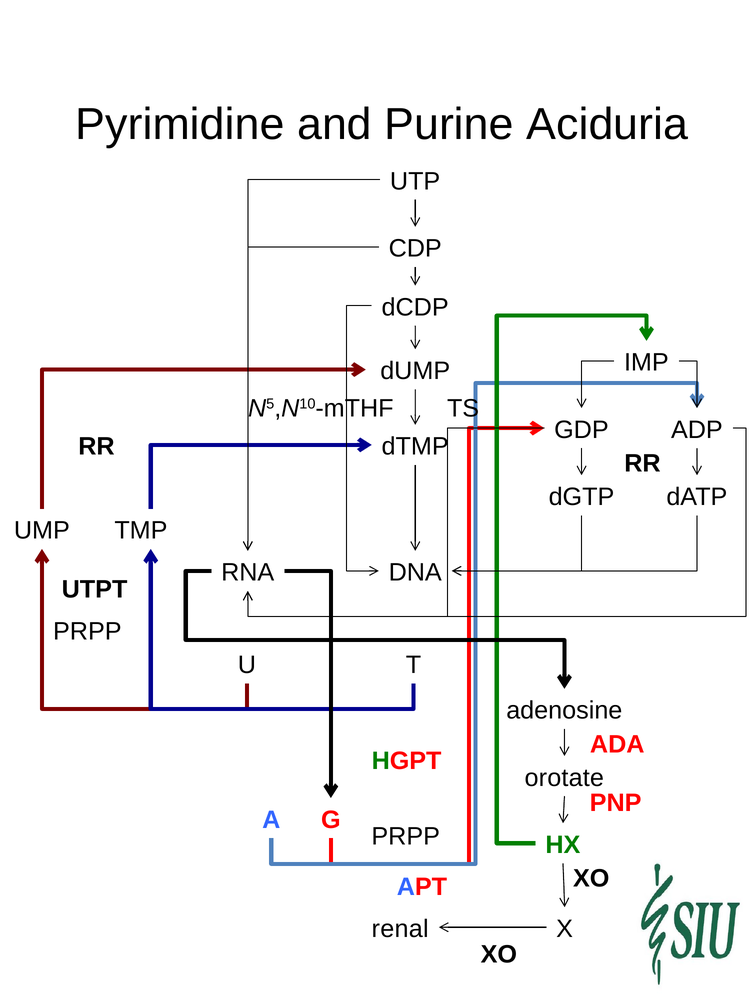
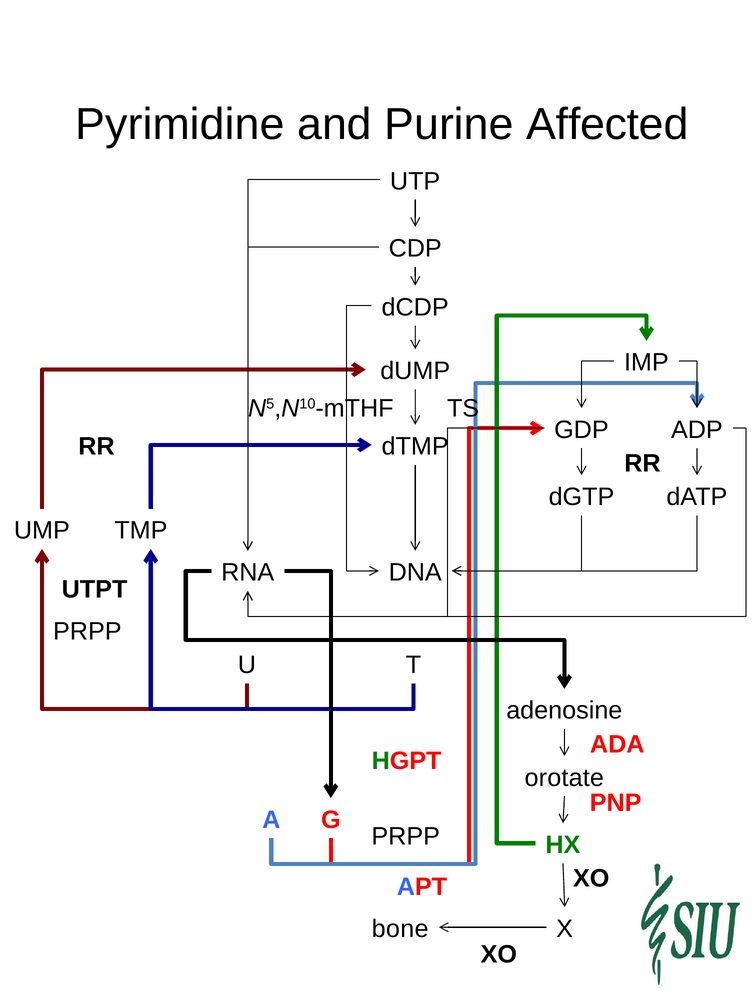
Aciduria: Aciduria -> Affected (607, 125)
renal: renal -> bone (400, 929)
